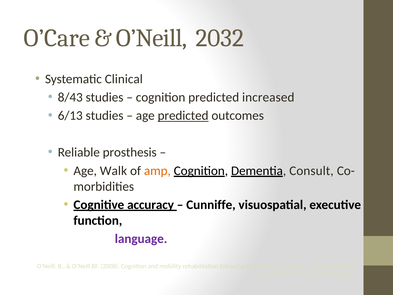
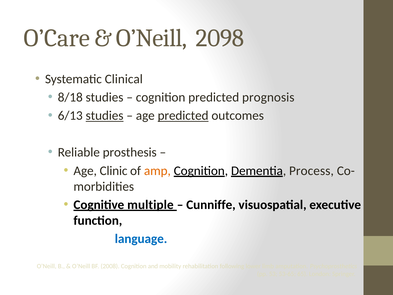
2032: 2032 -> 2098 (220, 38)
8/43: 8/43 -> 8/18 (70, 97)
increased: increased -> prognosis (268, 97)
studies underline: none -> present (105, 116)
Walk: Walk -> Clinic (114, 171)
Consult: Consult -> Process (311, 171)
accuracy: accuracy -> multiple (150, 205)
language colour: purple -> blue (141, 239)
